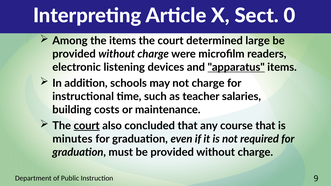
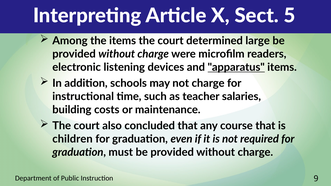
0: 0 -> 5 (289, 16)
court underline: present -> none (87, 126)
minutes: minutes -> children (73, 139)
